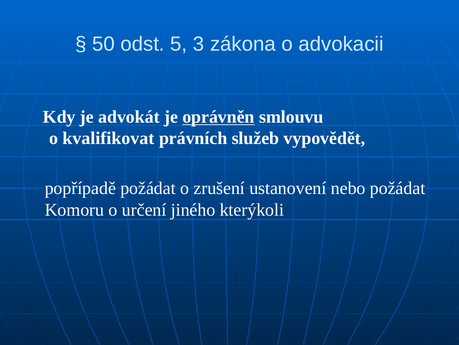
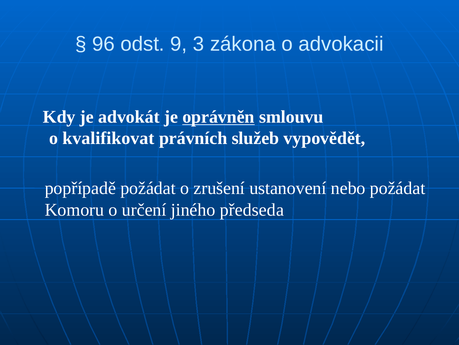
50: 50 -> 96 (103, 44)
5: 5 -> 9 (179, 44)
kterýkoli: kterýkoli -> předseda (252, 209)
